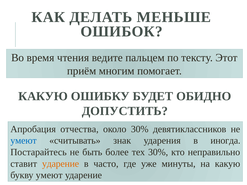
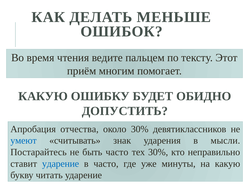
иногда: иногда -> мысли (225, 141)
быть более: более -> часто (117, 152)
ударение colour: orange -> blue (61, 164)
букву умеют: умеют -> читать (49, 175)
